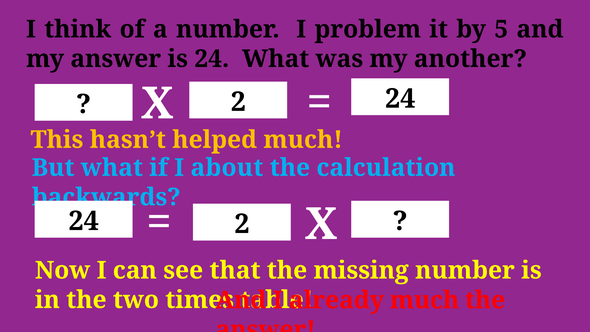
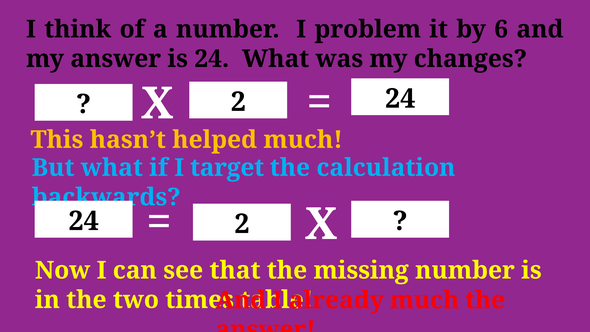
5: 5 -> 6 (501, 29)
another: another -> changes (470, 59)
about: about -> target (227, 168)
